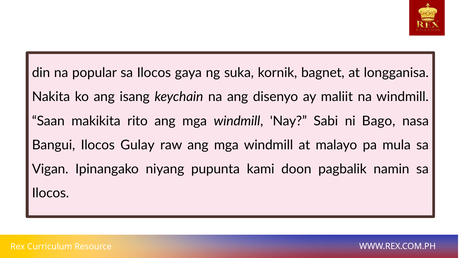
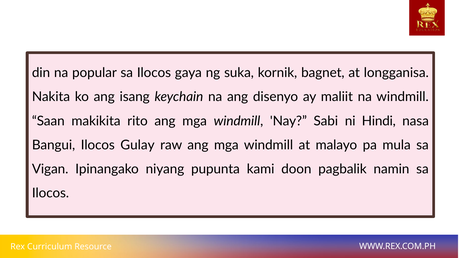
Bago: Bago -> Hindi (379, 121)
